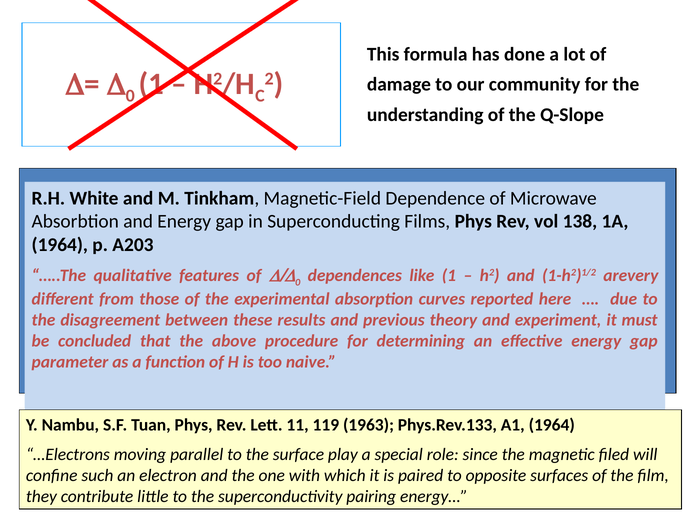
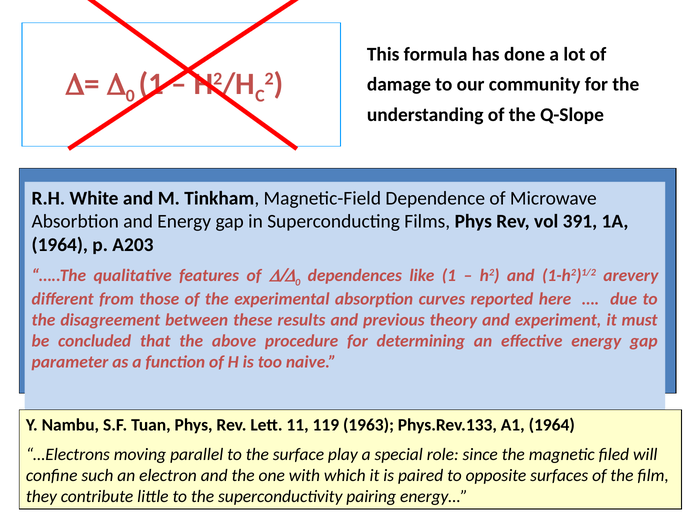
138: 138 -> 391 (580, 222)
